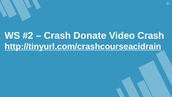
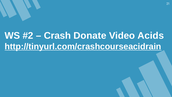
Video Crash: Crash -> Acids (151, 36)
